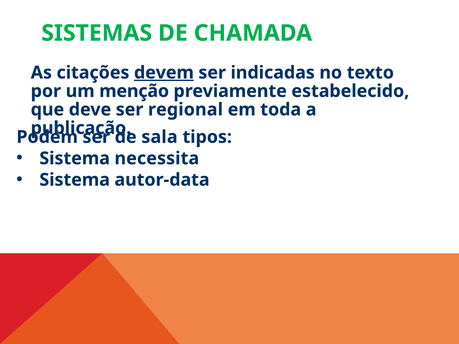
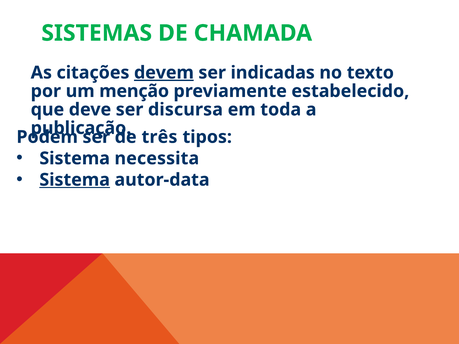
regional: regional -> discursa (185, 110)
sala: sala -> três (159, 137)
Sistema underline: none -> present (75, 180)
